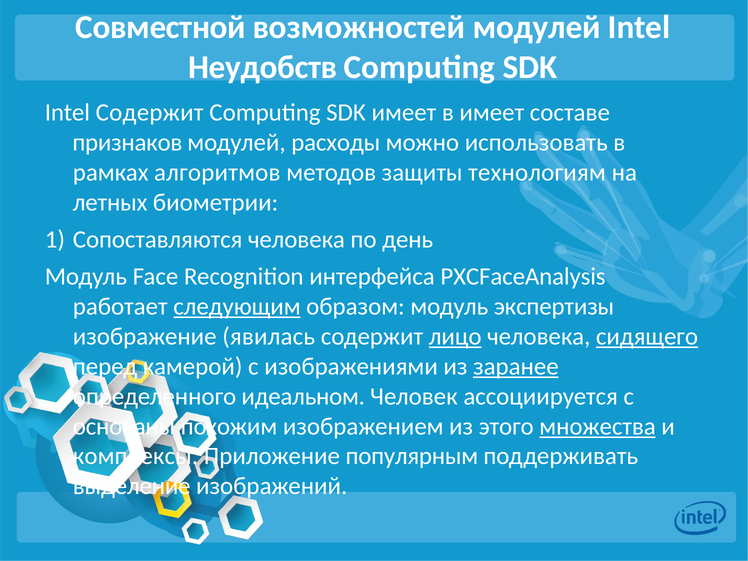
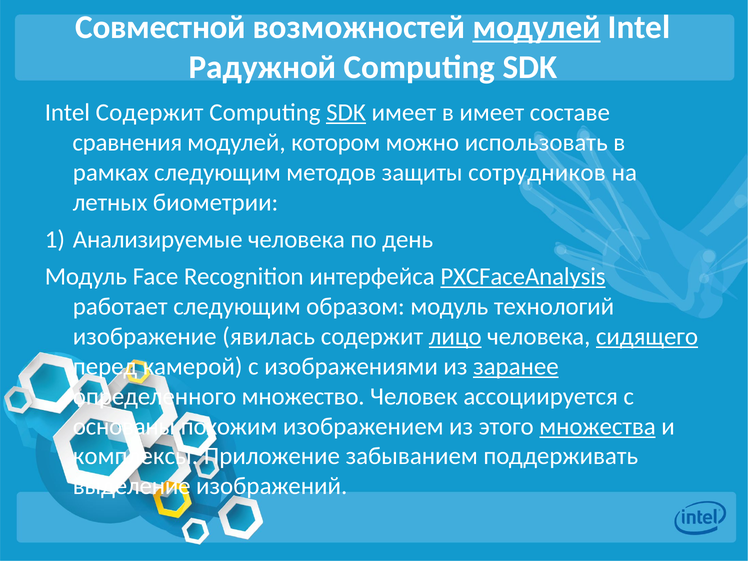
модулей underline: none -> present (537, 27)
Неудобств: Неудобств -> Радужной (263, 67)
SDK underline: none -> present (346, 113)
признаков: признаков -> сравнения (127, 143)
расходы: расходы -> котором (336, 143)
рамках алгоритмов: алгоритмов -> следующим (217, 172)
технологиям: технологиям -> сотрудников (537, 172)
Сопоставляются: Сопоставляются -> Анализируемые (158, 240)
PXCFaceAnalysis underline: none -> present (523, 277)
следующим underline: present -> none (237, 307)
экспертизы: экспертизы -> технологий (554, 307)
идеальном: идеальном -> множество (303, 396)
популярным: популярным -> забыванием (412, 456)
